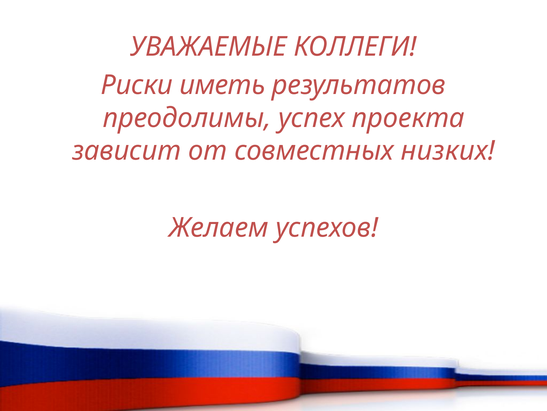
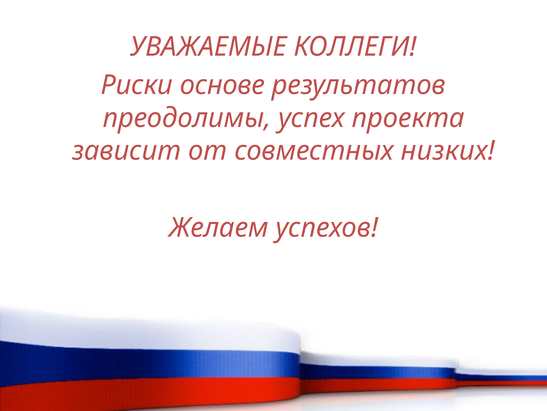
иметь: иметь -> основе (222, 85)
